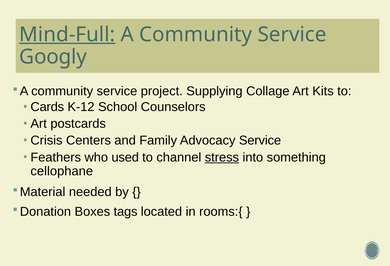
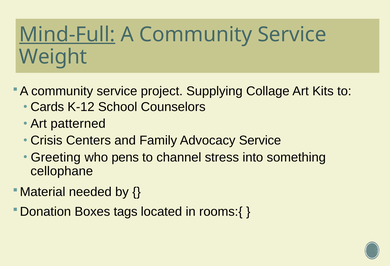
Googly: Googly -> Weight (53, 57)
postcards: postcards -> patterned (78, 124)
Feathers: Feathers -> Greeting (56, 157)
used: used -> pens (125, 157)
stress underline: present -> none (222, 157)
